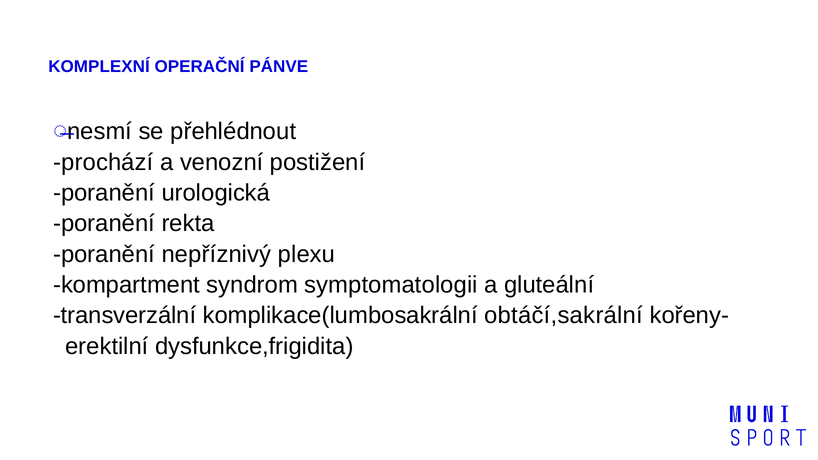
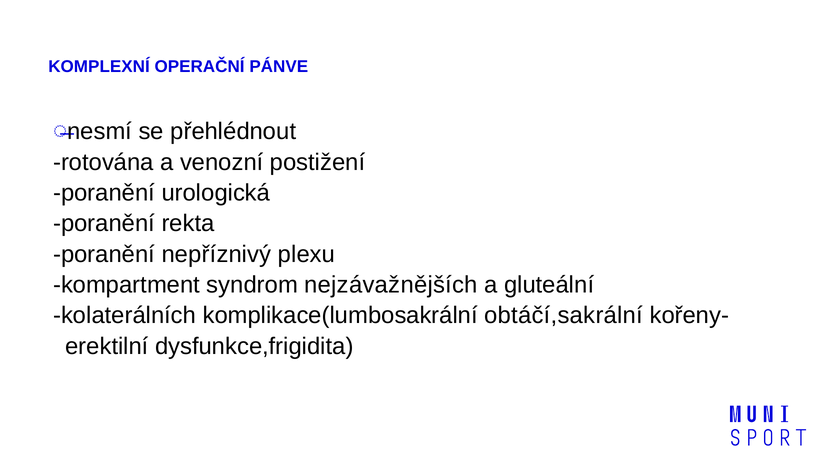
prochází: prochází -> rotována (103, 162)
symptomatologii: symptomatologii -> nejzávažnějších (391, 285)
transverzální: transverzální -> kolaterálních (125, 316)
